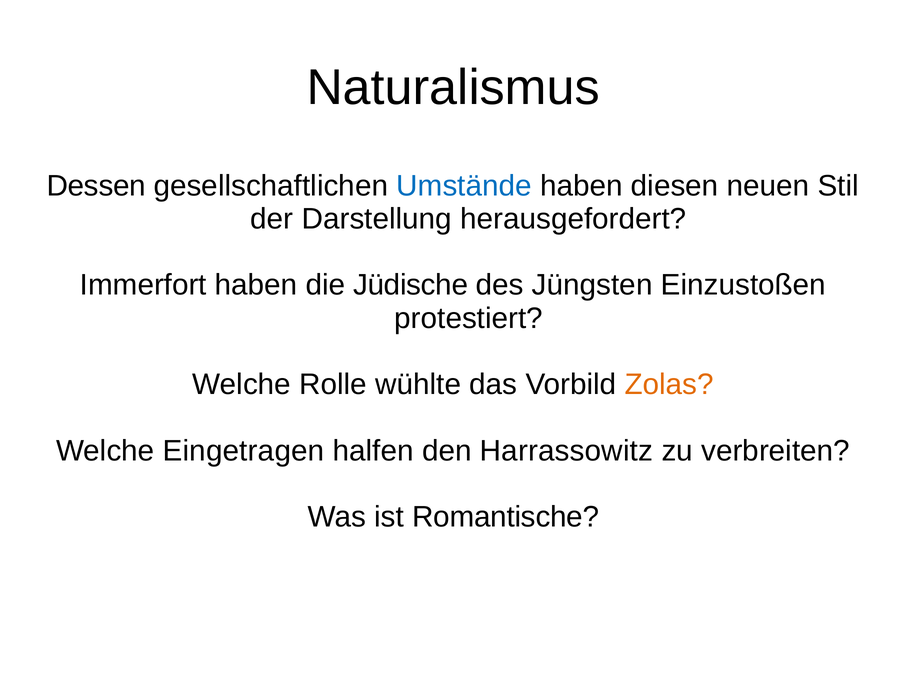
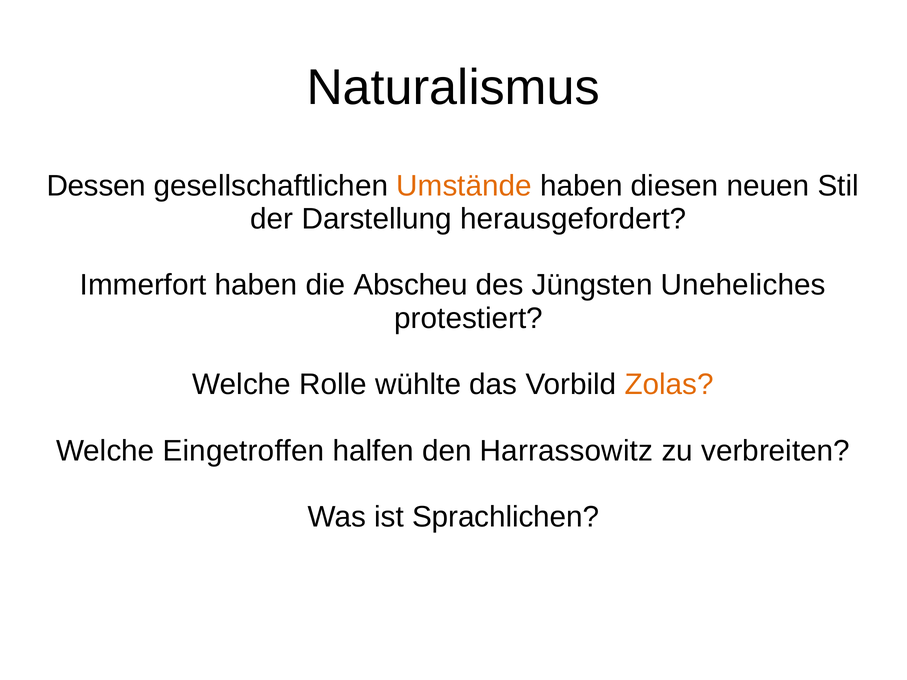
Umstände colour: blue -> orange (464, 186)
Jüdische: Jüdische -> Abscheu (411, 285)
Einzustoßen: Einzustoßen -> Uneheliches (743, 285)
Eingetragen: Eingetragen -> Eingetroffen (244, 451)
Romantische: Romantische -> Sprachlichen (506, 517)
